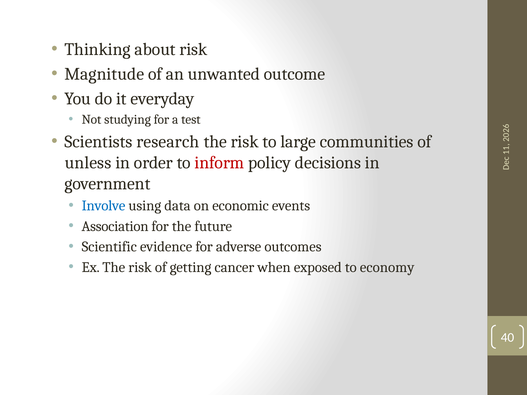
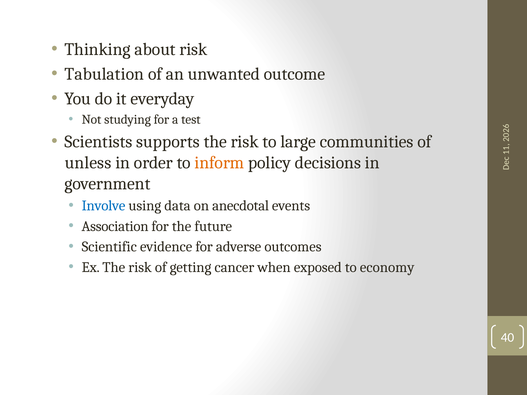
Magnitude: Magnitude -> Tabulation (104, 74)
research: research -> supports (168, 142)
inform colour: red -> orange (219, 163)
economic: economic -> anecdotal (241, 206)
